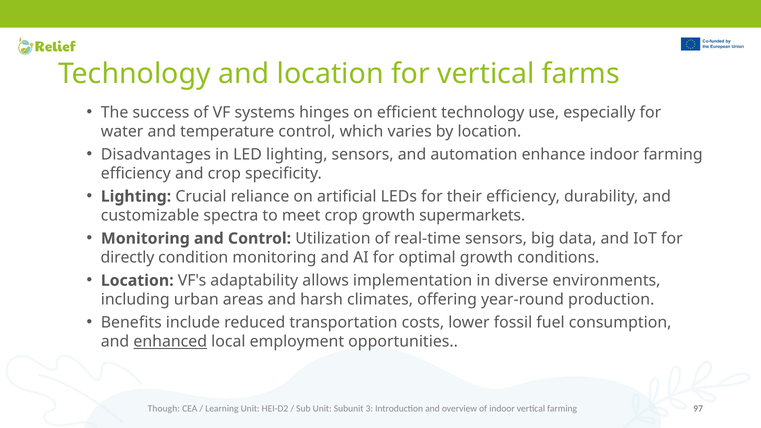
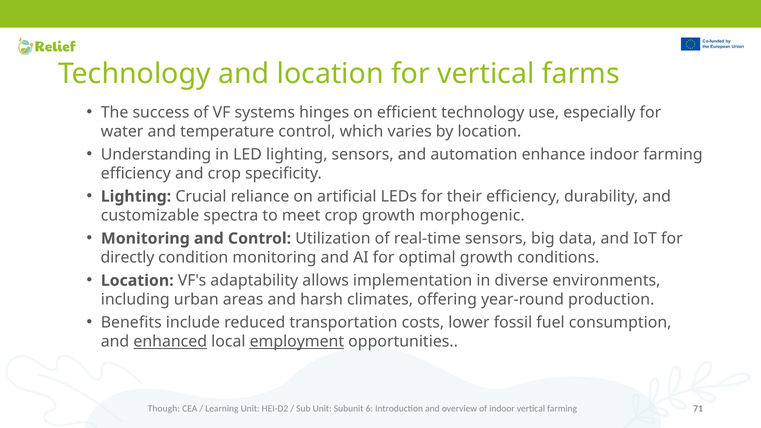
Disadvantages: Disadvantages -> Understanding (156, 154)
supermarkets: supermarkets -> morphogenic (472, 216)
employment underline: none -> present (297, 342)
3: 3 -> 6 (369, 409)
97: 97 -> 71 (698, 409)
